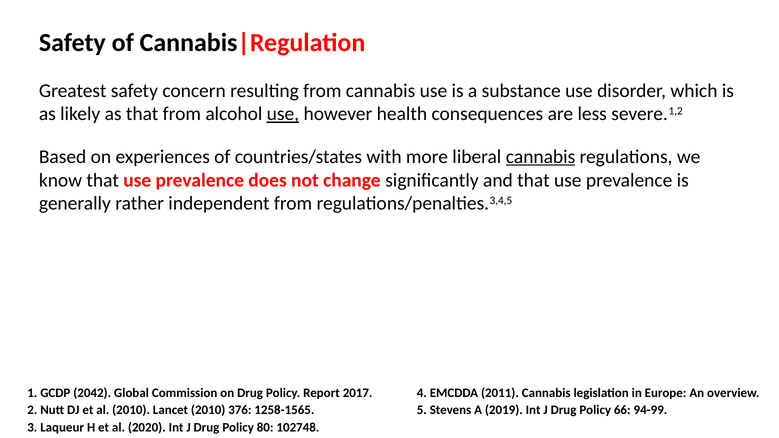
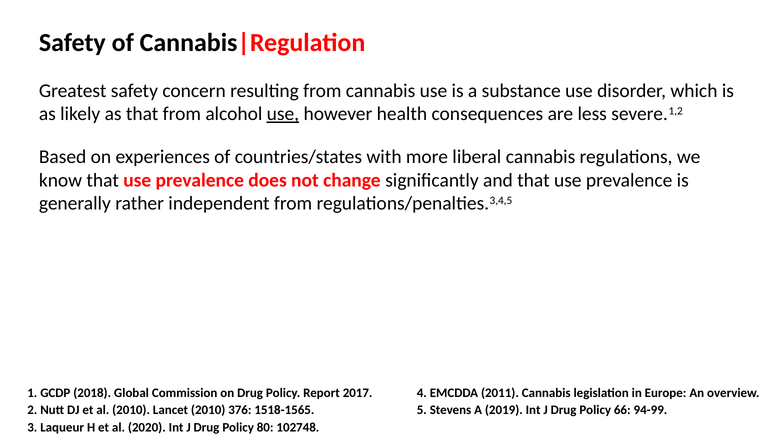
cannabis underline: present -> none (541, 157)
2042: 2042 -> 2018 (92, 393)
1258-1565: 1258-1565 -> 1518-1565 (284, 410)
